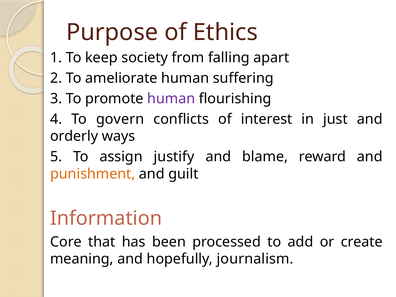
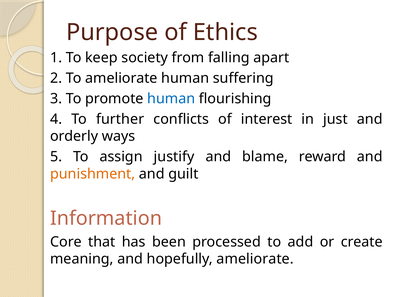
human colour: purple -> blue (171, 99)
govern: govern -> further (120, 119)
hopefully journalism: journalism -> ameliorate (255, 259)
